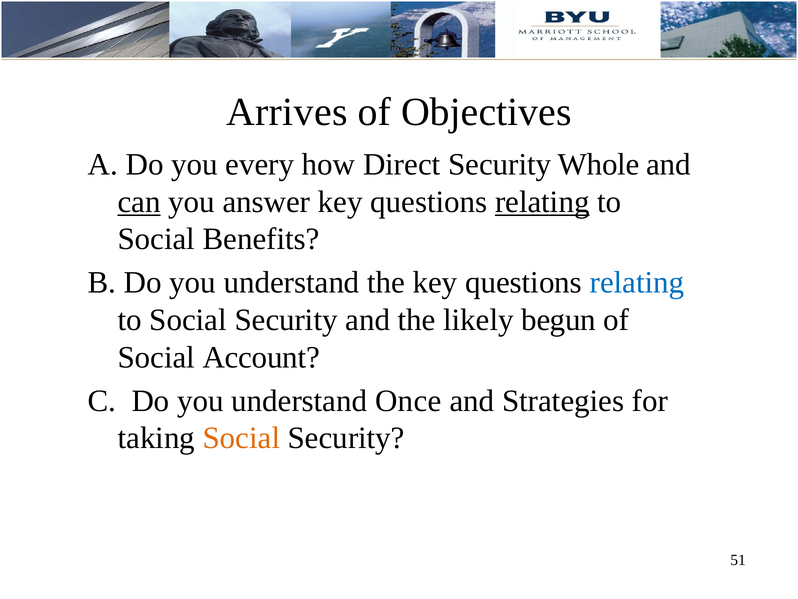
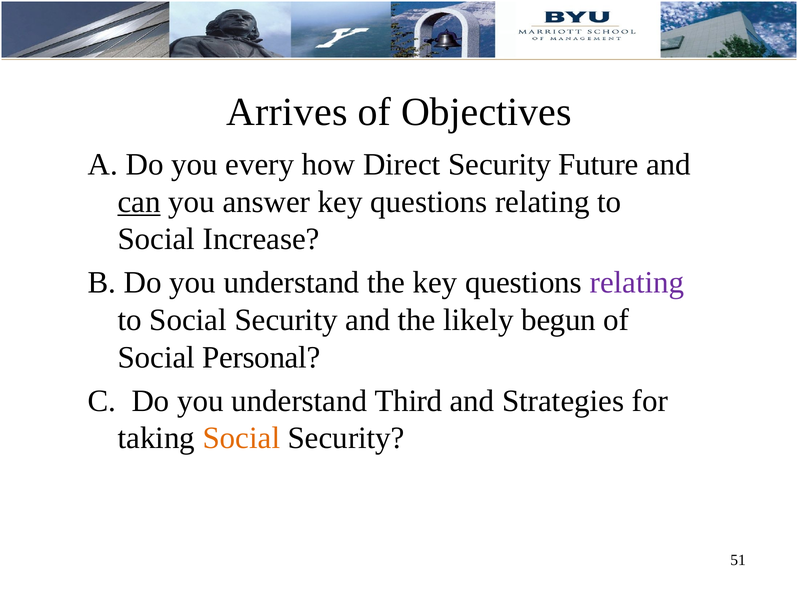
Whole: Whole -> Future (599, 164)
relating underline: present -> none (542, 202)
Benefits: Benefits -> Increase (261, 239)
relating colour: blue -> purple (637, 282)
Account: Account -> Personal (261, 357)
Once: Once -> Third (409, 400)
